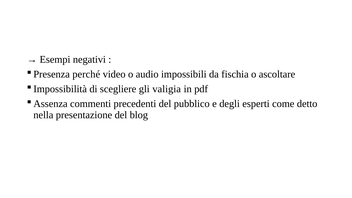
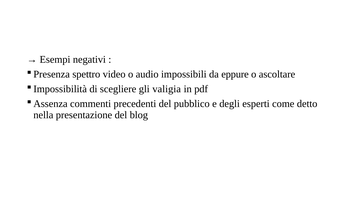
perché: perché -> spettro (86, 74)
fischia: fischia -> eppure (235, 74)
